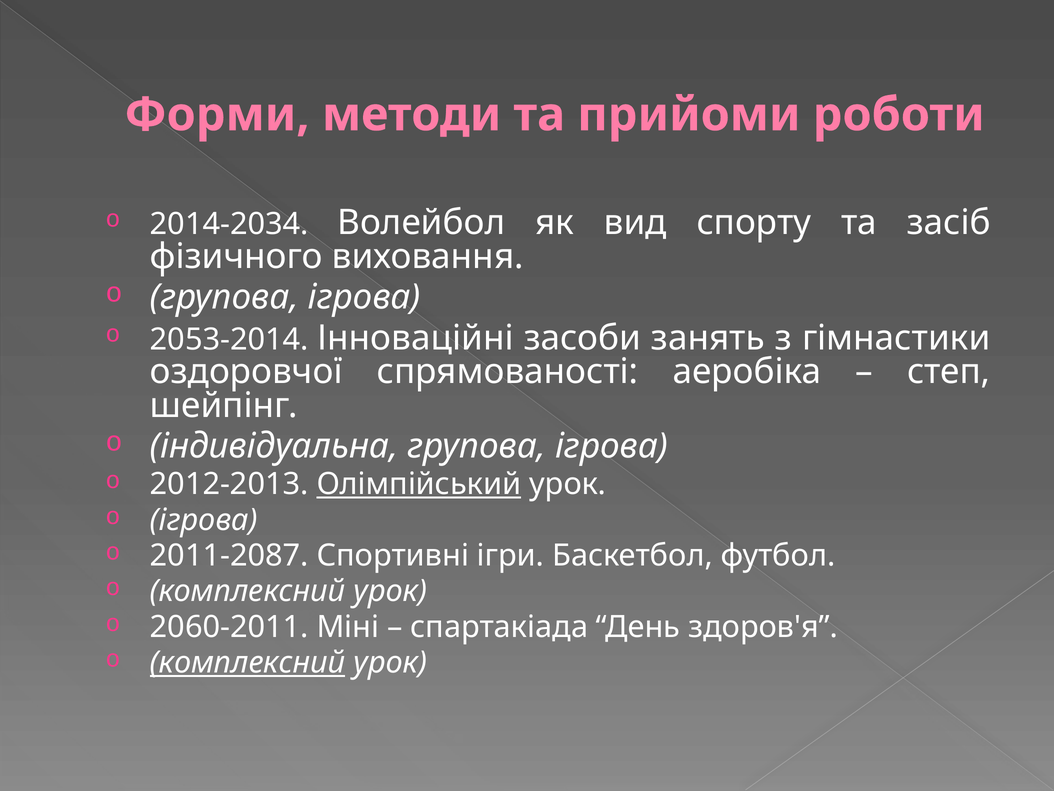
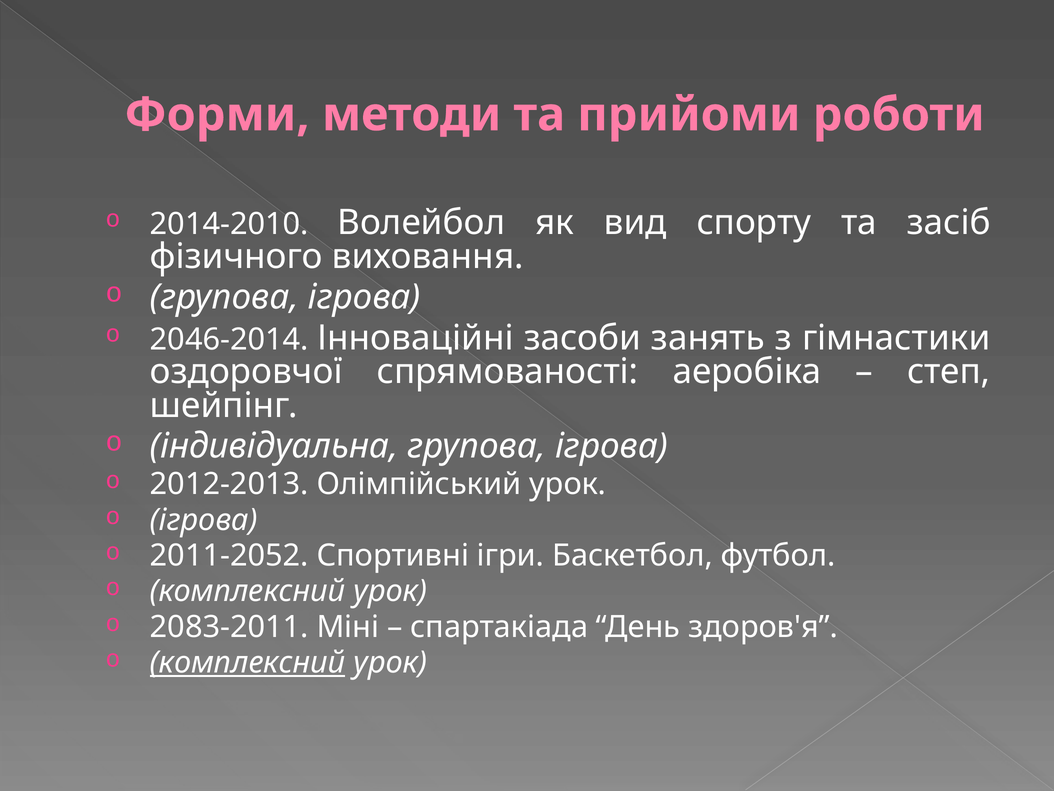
2014-2034: 2014-2034 -> 2014-2010 (229, 224)
2053-2014: 2053-2014 -> 2046-2014 (229, 339)
Олімпійський underline: present -> none (419, 484)
2011-2087: 2011-2087 -> 2011-2052 (229, 555)
2060-2011: 2060-2011 -> 2083-2011 (229, 627)
